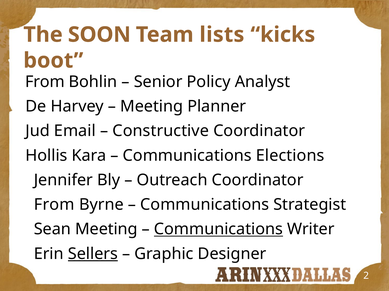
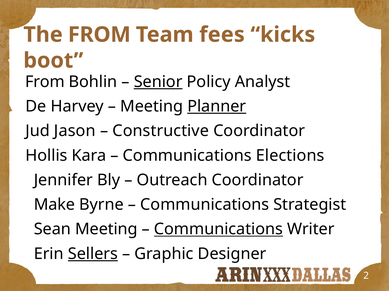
The SOON: SOON -> FROM (99, 35)
lists: lists -> fees (222, 35)
Senior underline: none -> present (158, 82)
Planner underline: none -> present (217, 107)
Email: Email -> Jason (75, 131)
From: From -> Make (54, 205)
